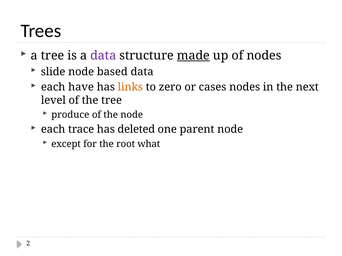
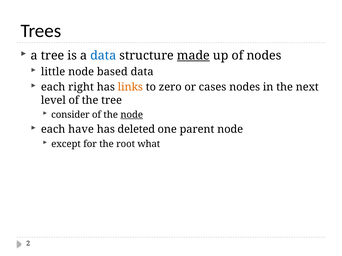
data colour: purple -> blue (103, 56)
slide: slide -> little (53, 72)
have: have -> right (81, 87)
produce: produce -> consider (70, 115)
node underline: none -> present (132, 115)
trace: trace -> have (81, 130)
